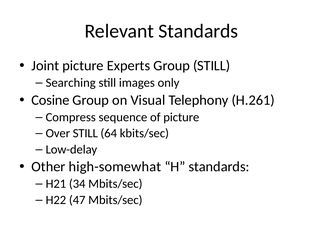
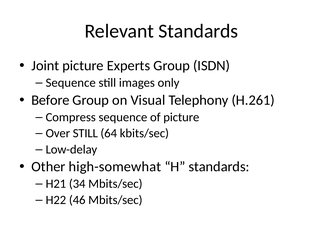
Group STILL: STILL -> ISDN (212, 66)
Searching: Searching -> Sequence (71, 83)
Cosine: Cosine -> Before (50, 100)
47: 47 -> 46 (77, 200)
